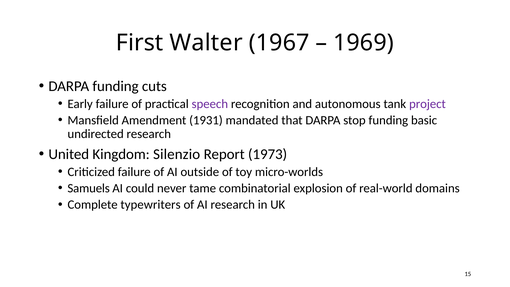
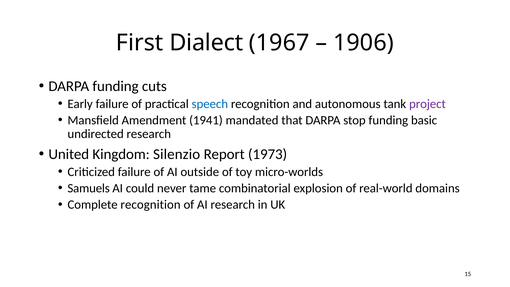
Walter: Walter -> Dialect (206, 43)
1969: 1969 -> 1906 (363, 43)
speech colour: purple -> blue (210, 104)
1931: 1931 -> 1941 (206, 120)
Complete typewriters: typewriters -> recognition (151, 205)
